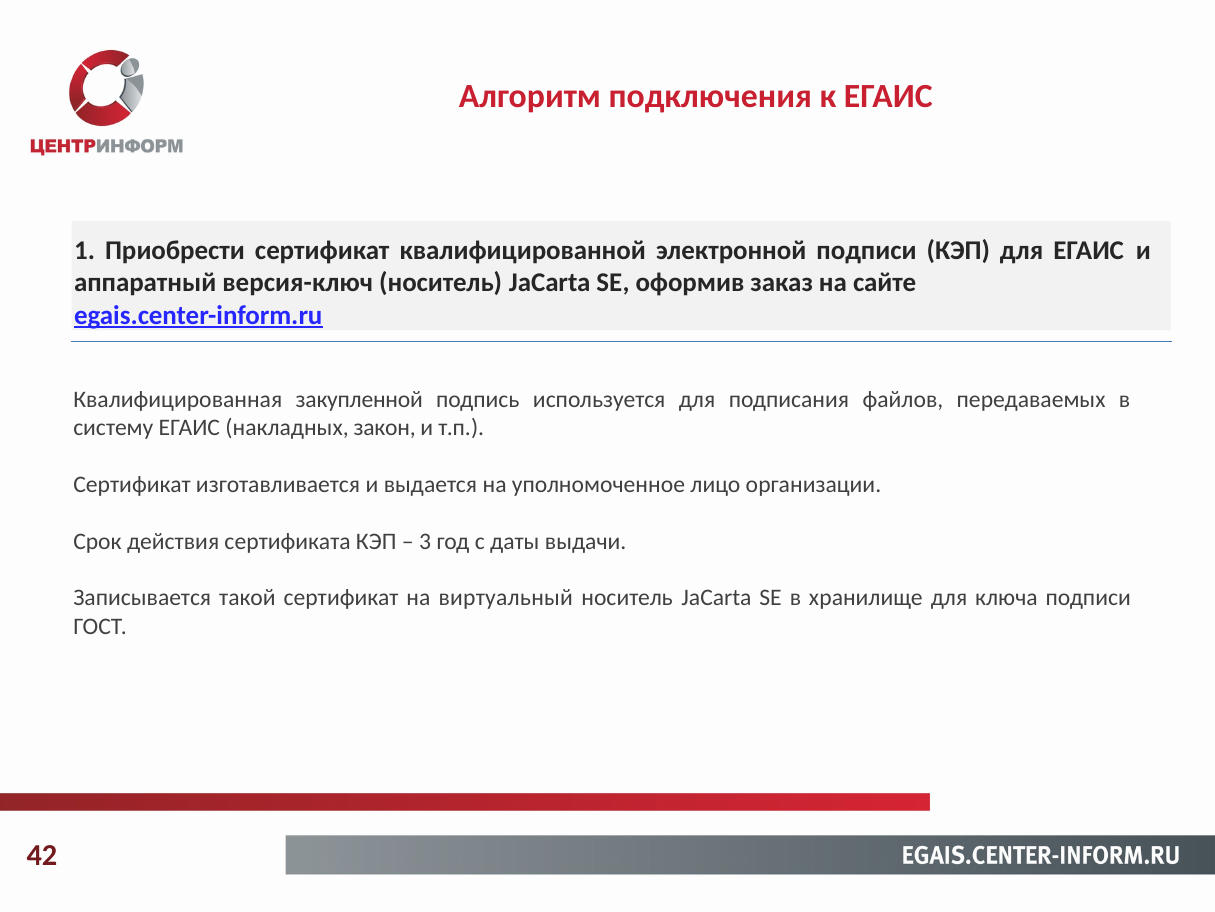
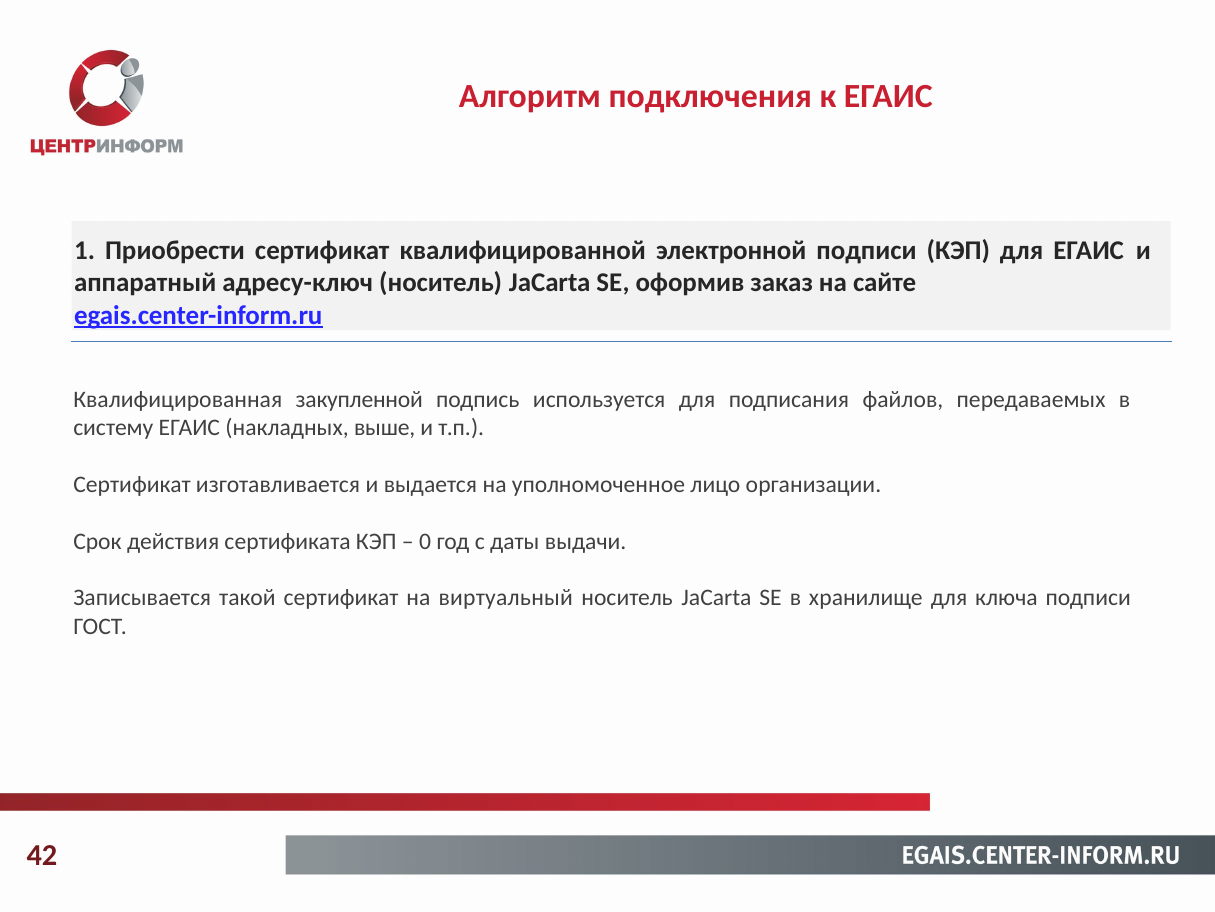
версия-ключ: версия-ключ -> адресу-ключ (298, 283)
закон: закон -> выше (385, 427)
3: 3 -> 0 (425, 541)
